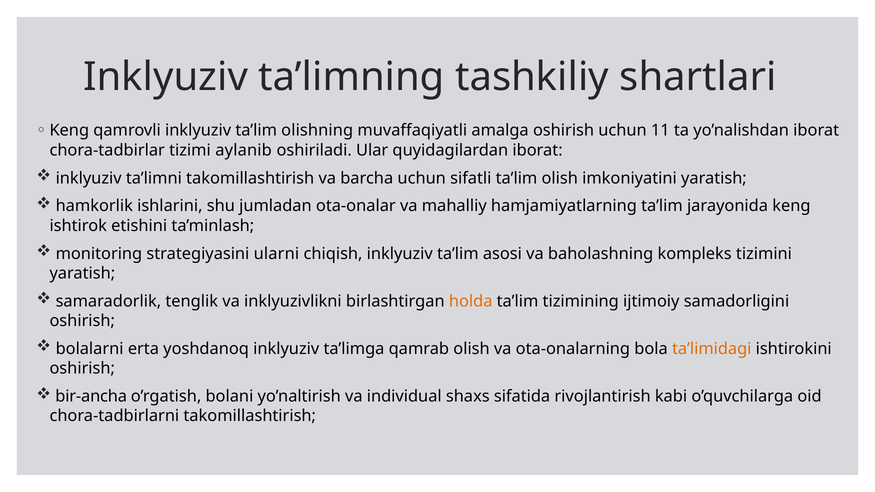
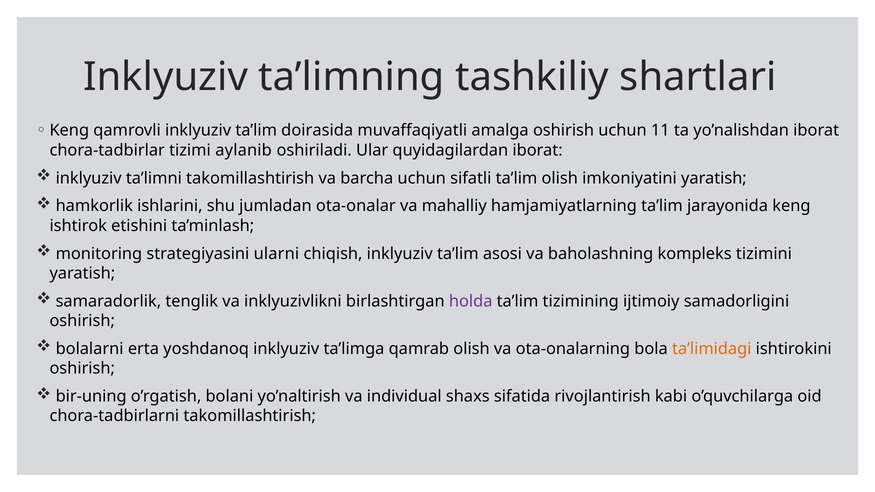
olishning: olishning -> doirasida (317, 131)
holda colour: orange -> purple (471, 301)
bir-ancha: bir-ancha -> bir-uning (91, 396)
